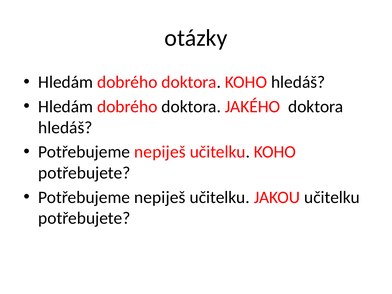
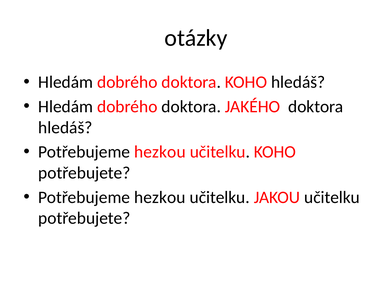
nepiješ: nepiješ -> hezkou (160, 152)
nepiješ: nepiješ -> hezkou (160, 197)
